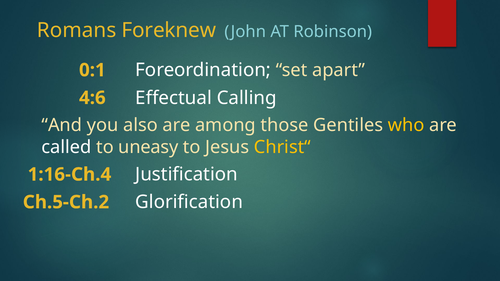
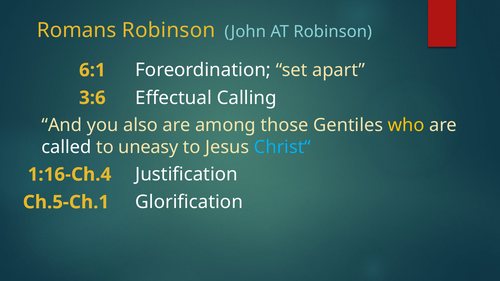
Romans Foreknew: Foreknew -> Robinson (169, 30)
0:1: 0:1 -> 6:1 (92, 70)
4:6: 4:6 -> 3:6 (92, 98)
Christ“ colour: yellow -> light blue (282, 147)
Ch.5-Ch.2: Ch.5-Ch.2 -> Ch.5-Ch.1 (66, 202)
